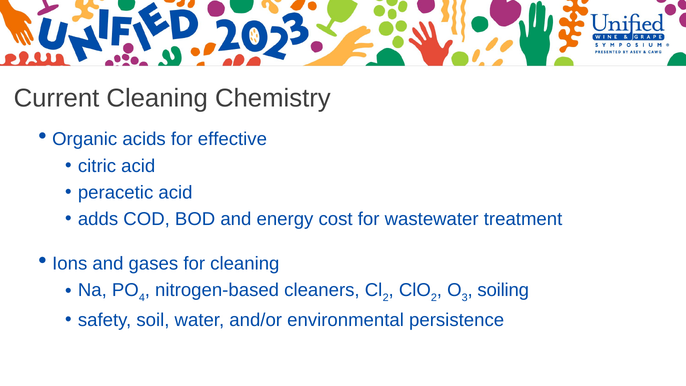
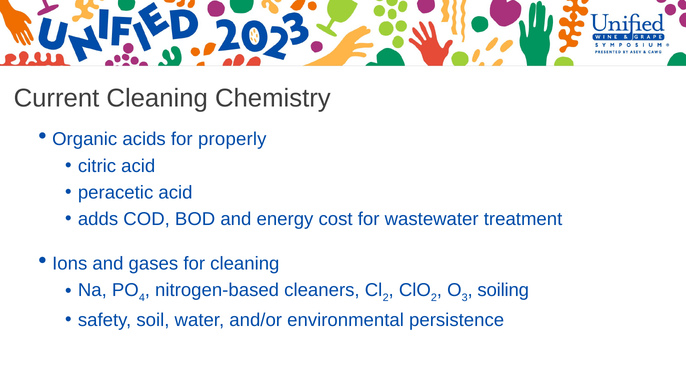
effective: effective -> properly (232, 139)
